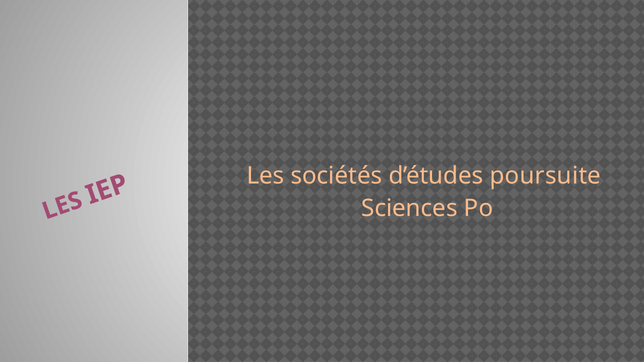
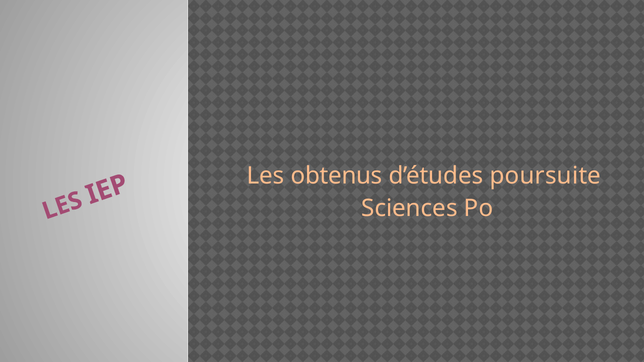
sociétés: sociétés -> obtenus (337, 176)
